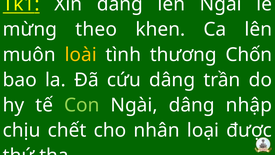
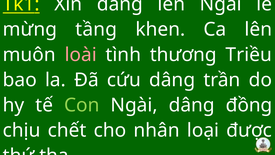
theo: theo -> tầng (96, 29)
loài colour: yellow -> pink (81, 55)
Chốn: Chốn -> Triều (249, 55)
nhập: nhập -> đồng (249, 105)
